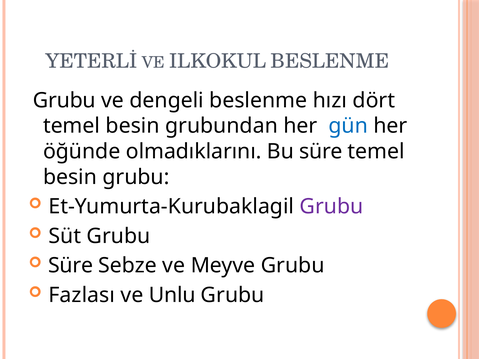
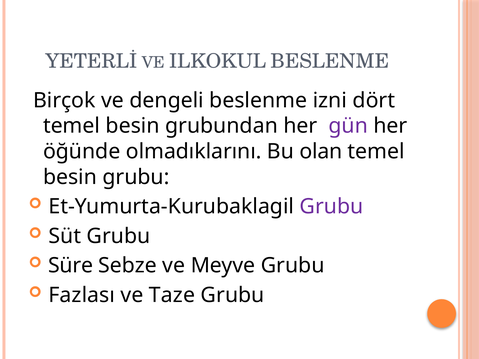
Grubu: Grubu -> Birçok (64, 100)
hızı: hızı -> izni (330, 100)
gün colour: blue -> purple (348, 126)
Bu süre: süre -> olan (321, 152)
Unlu: Unlu -> Taze (172, 295)
